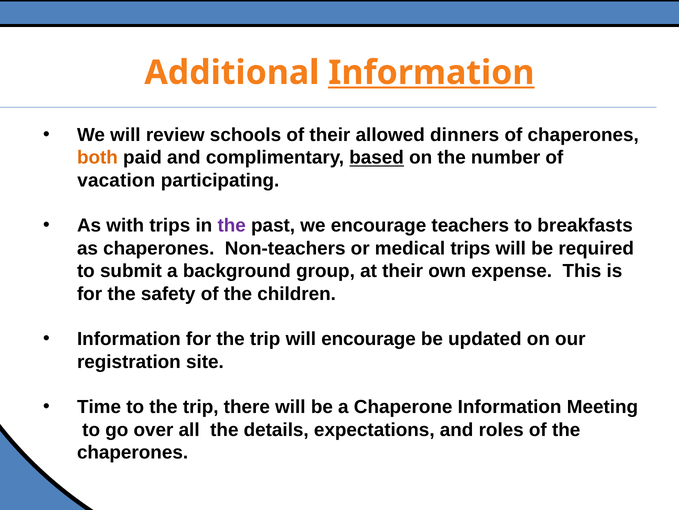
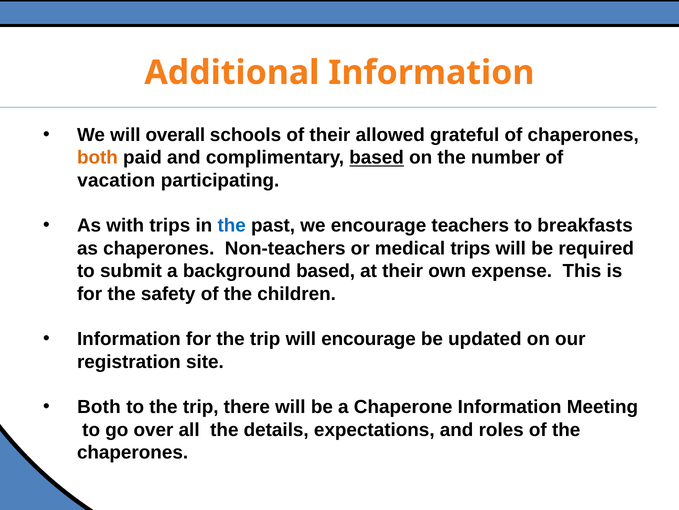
Information underline: present -> none (431, 73)
review: review -> overall (175, 135)
dinners: dinners -> grateful (465, 135)
the colour: purple -> blue (232, 225)
background group: group -> based (326, 271)
Time: Time -> Both (99, 407)
